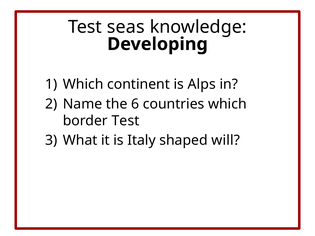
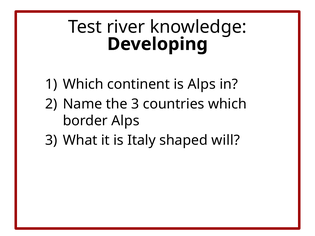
seas: seas -> river (126, 27)
the 6: 6 -> 3 (135, 104)
border Test: Test -> Alps (125, 121)
